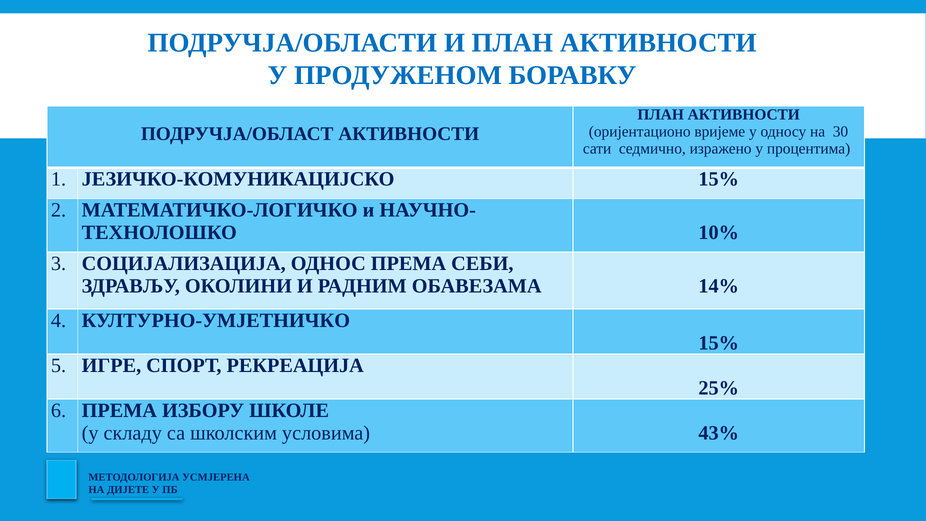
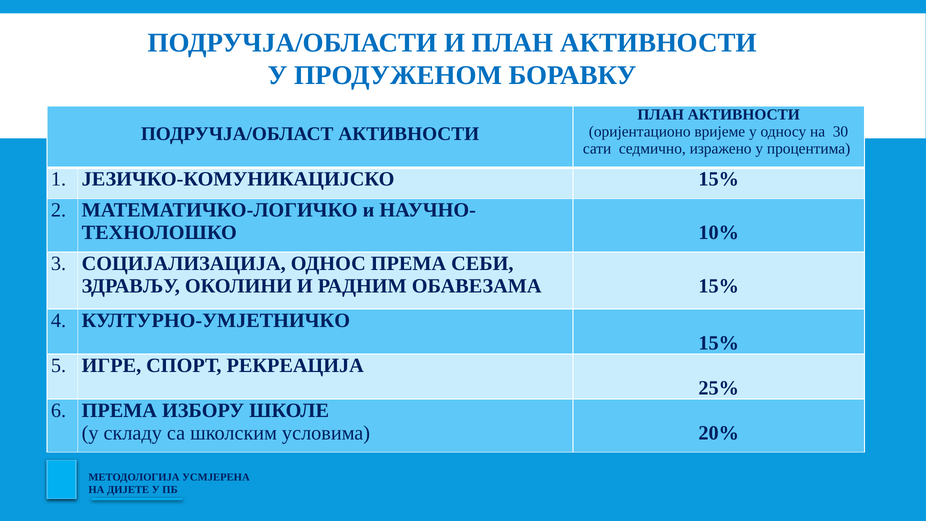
ОБАВЕЗАМА 14%: 14% -> 15% (719, 286)
43%: 43% -> 20% (719, 433)
